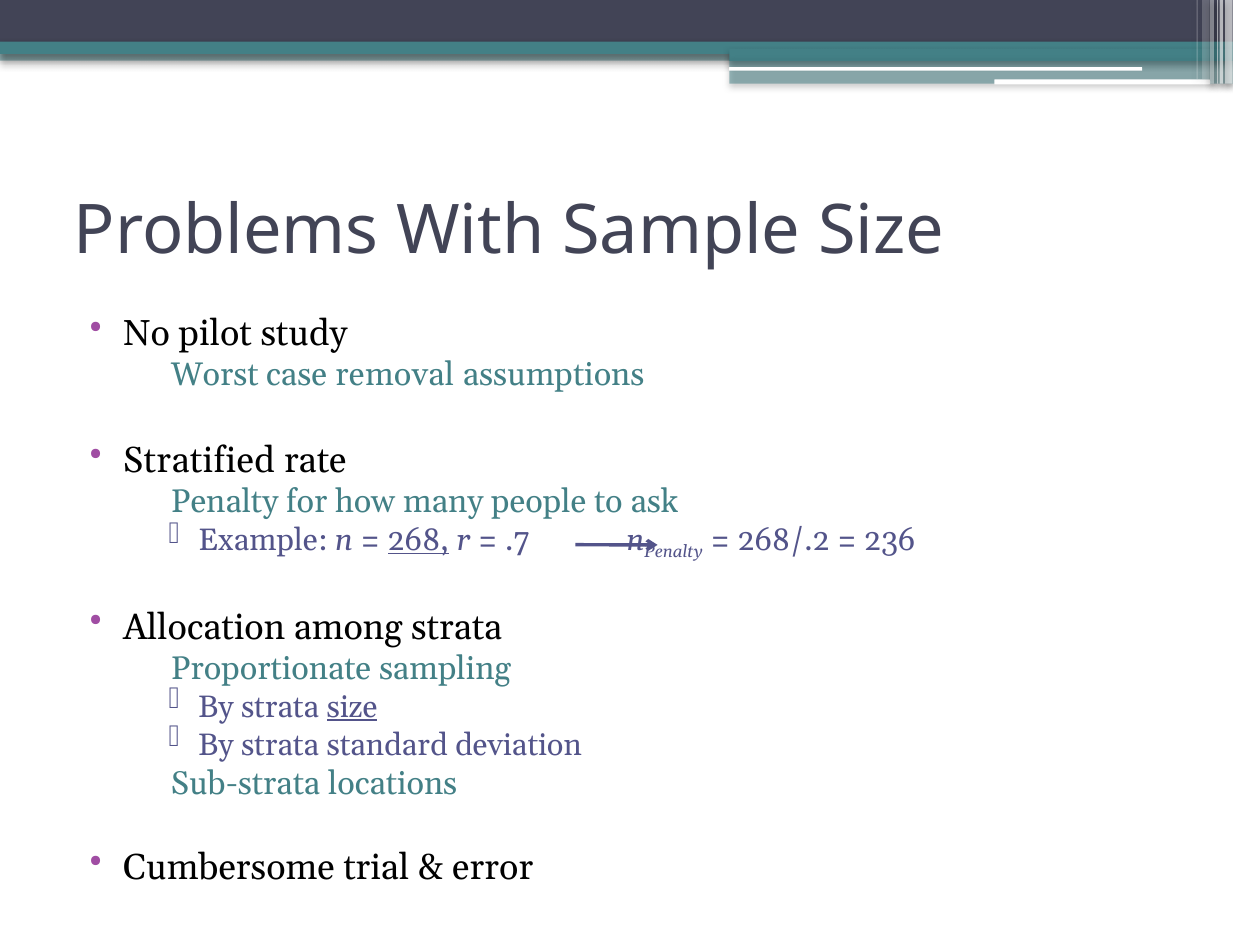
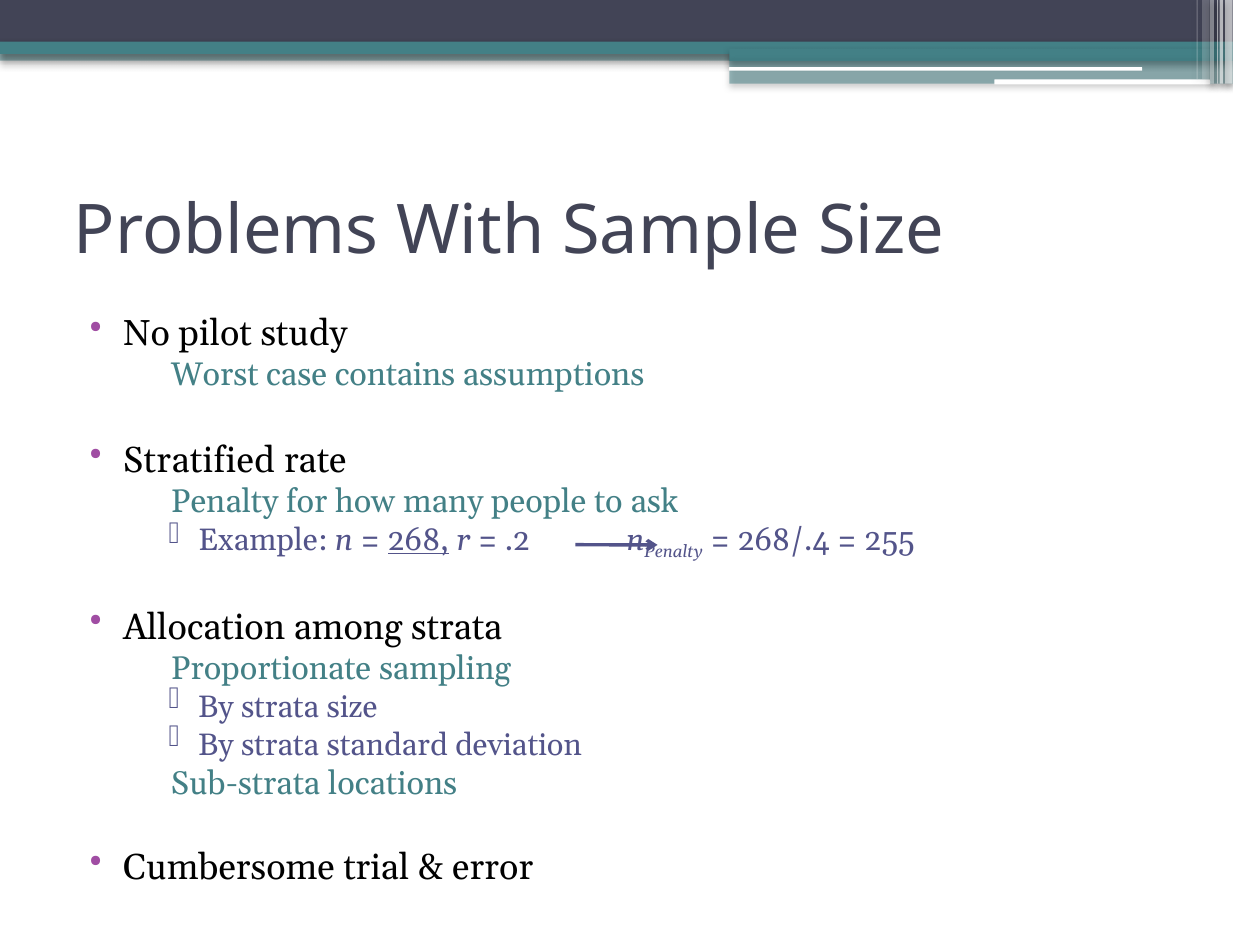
removal: removal -> contains (395, 375)
.7: .7 -> .2 (518, 540)
268/.2: 268/.2 -> 268/.4 (784, 540)
236: 236 -> 255 (889, 540)
size underline: present -> none (352, 707)
